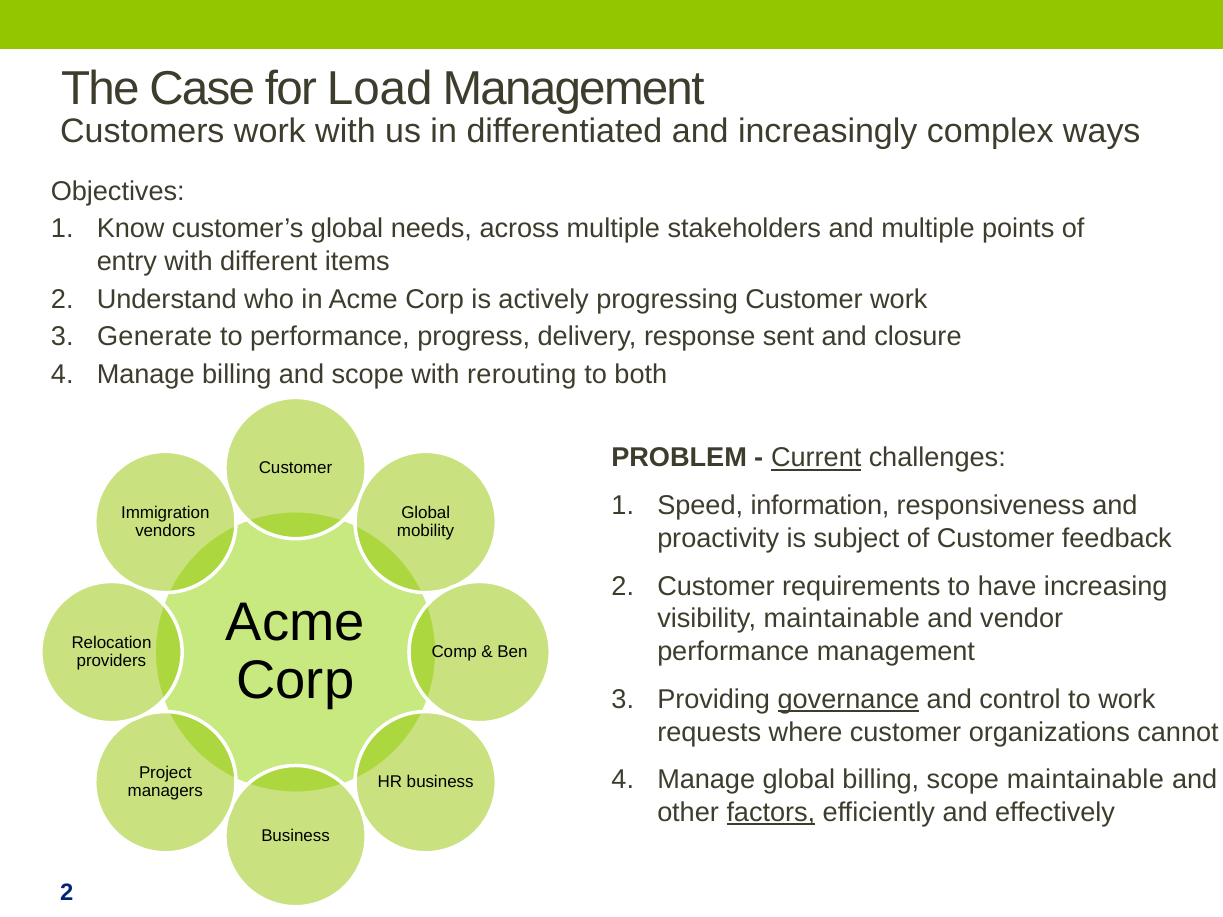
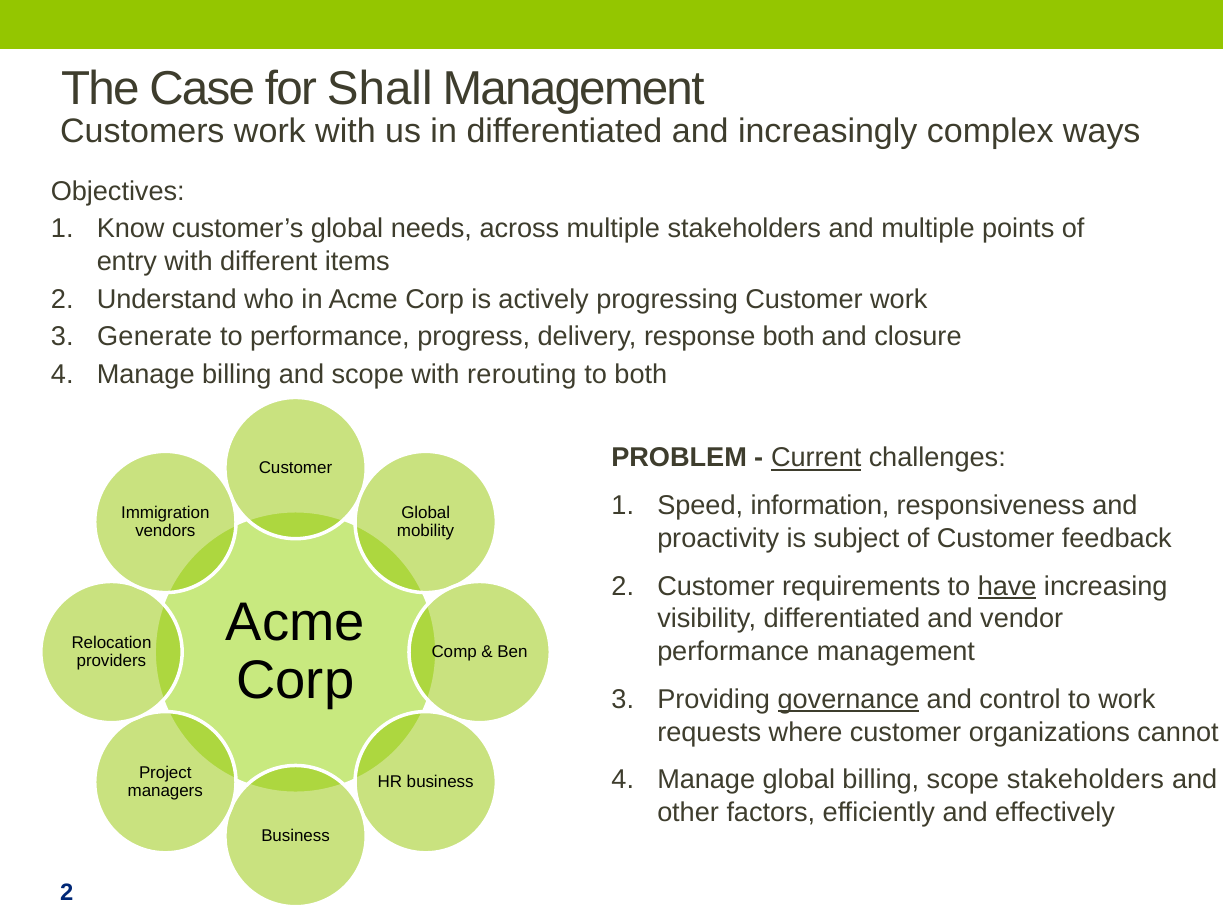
Load: Load -> Shall (380, 89)
response sent: sent -> both (789, 337)
have underline: none -> present (1007, 587)
visibility maintainable: maintainable -> differentiated (842, 619)
scope maintainable: maintainable -> stakeholders (1085, 780)
factors underline: present -> none (771, 813)
